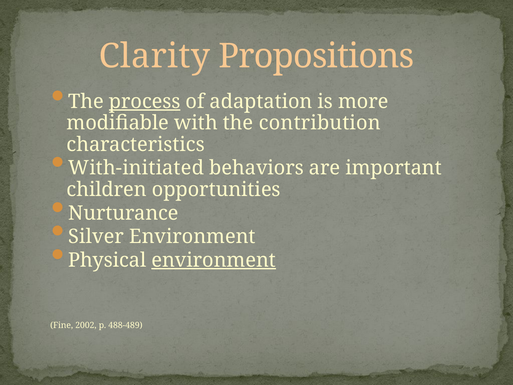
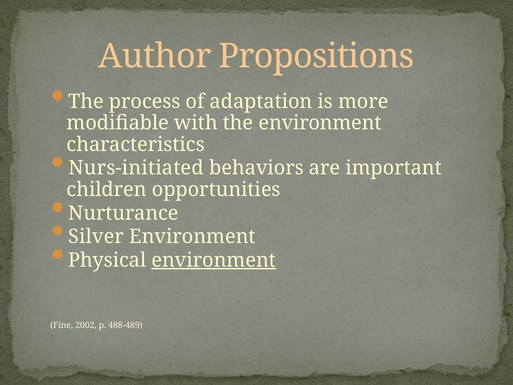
Clarity: Clarity -> Author (155, 56)
process underline: present -> none (145, 101)
the contribution: contribution -> environment (320, 123)
With-initiated: With-initiated -> Nurs-initiated (136, 168)
